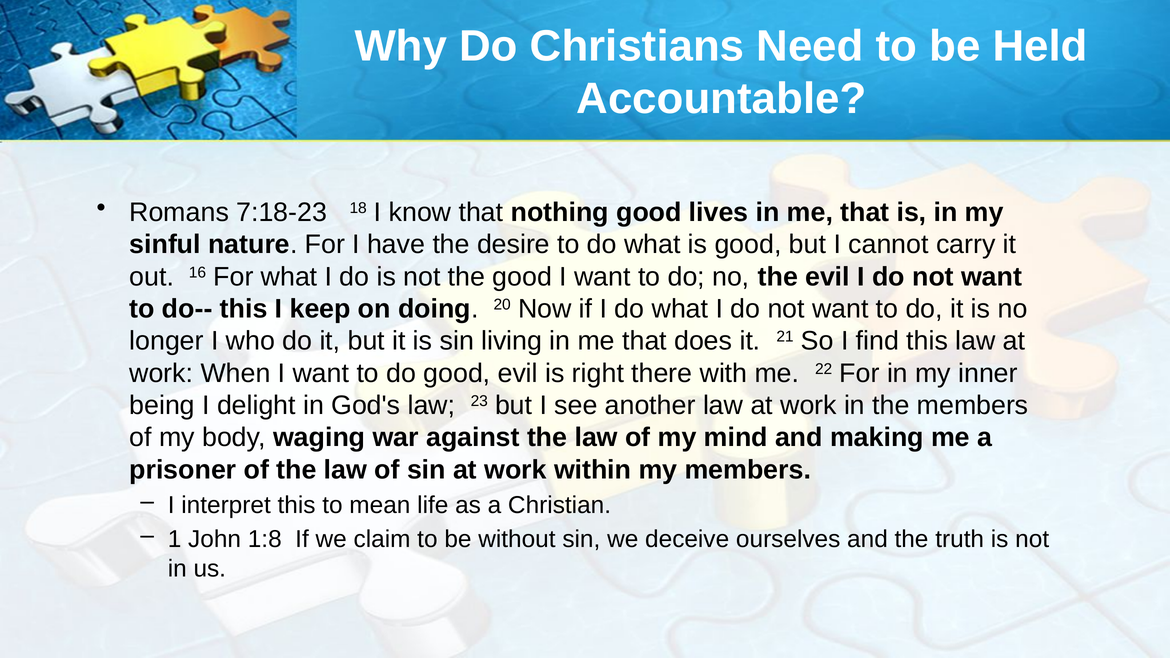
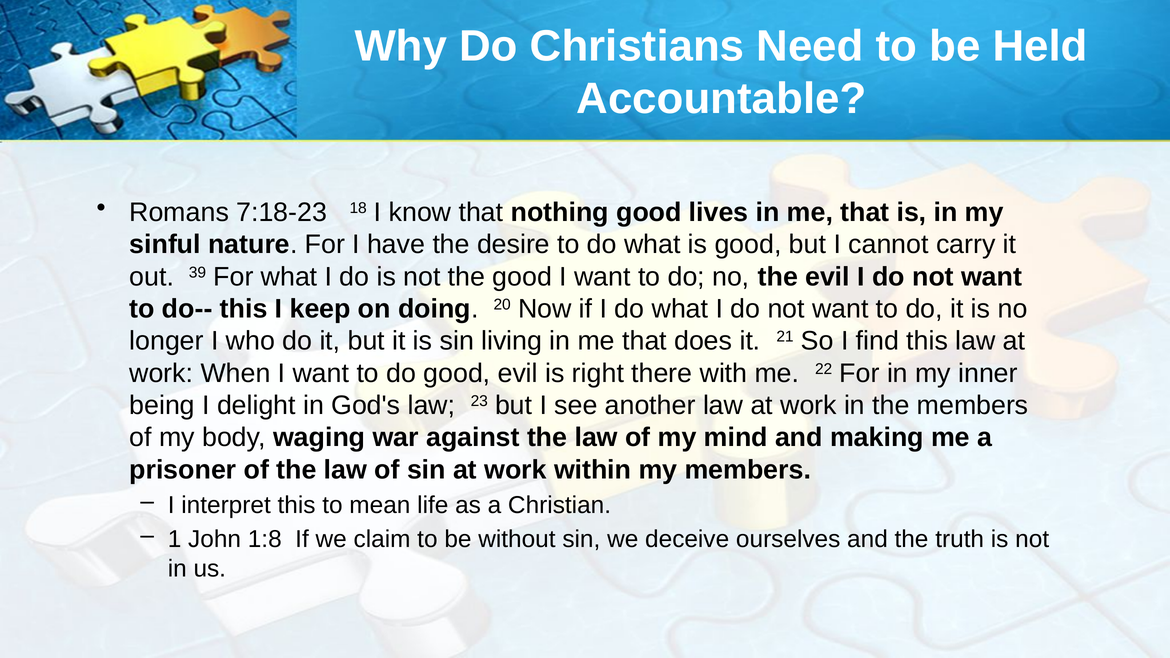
16: 16 -> 39 (197, 272)
